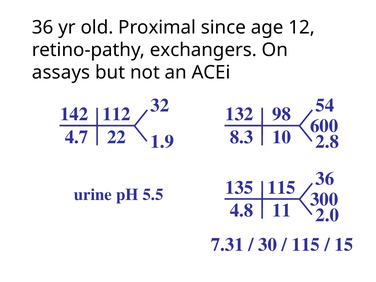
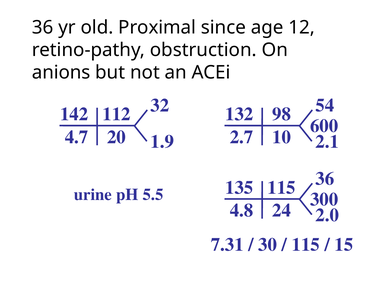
exchangers: exchangers -> obstruction (203, 50)
assays: assays -> anions (61, 72)
22: 22 -> 20 (116, 137)
8.3: 8.3 -> 2.7 (242, 137)
2.8: 2.8 -> 2.1 (327, 142)
11: 11 -> 24 (282, 210)
